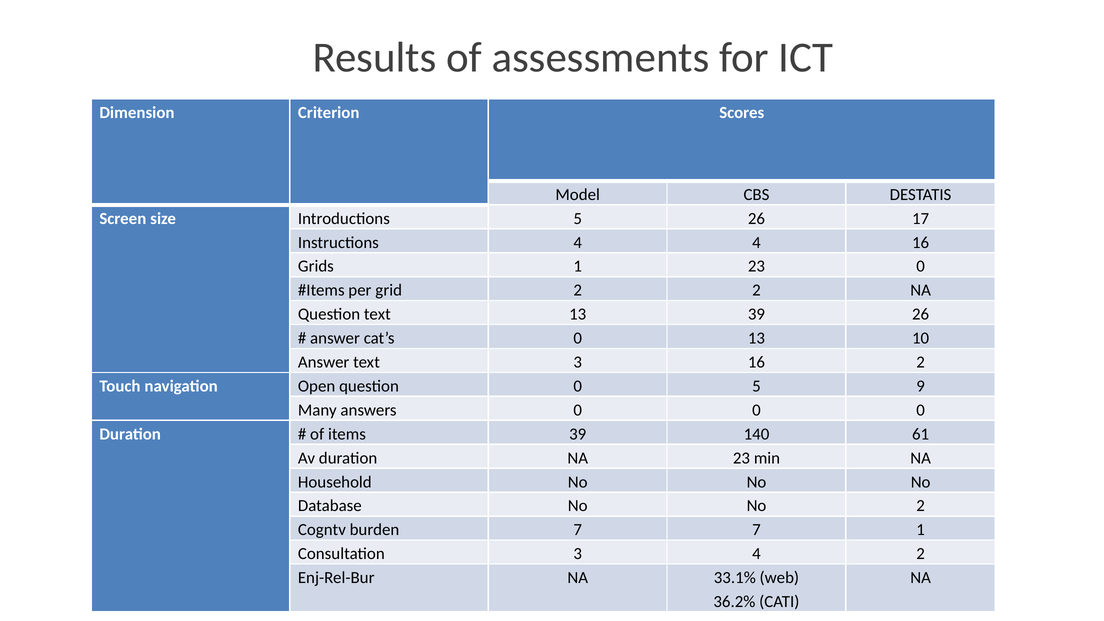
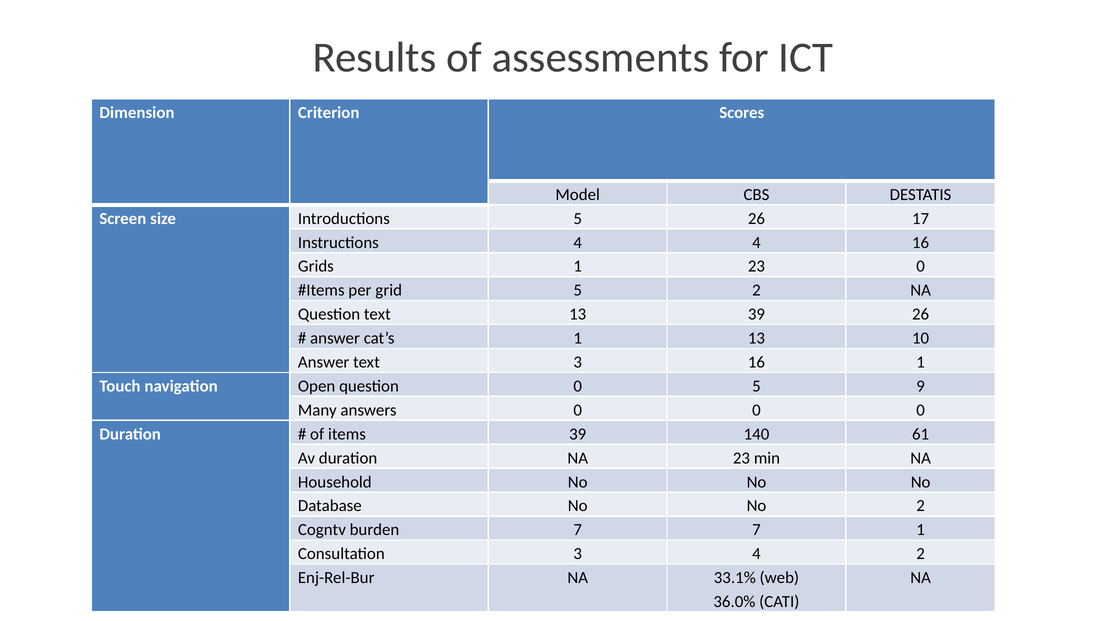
grid 2: 2 -> 5 (578, 290)
cat’s 0: 0 -> 1 (578, 338)
16 2: 2 -> 1 (921, 362)
36.2%: 36.2% -> 36.0% (734, 602)
